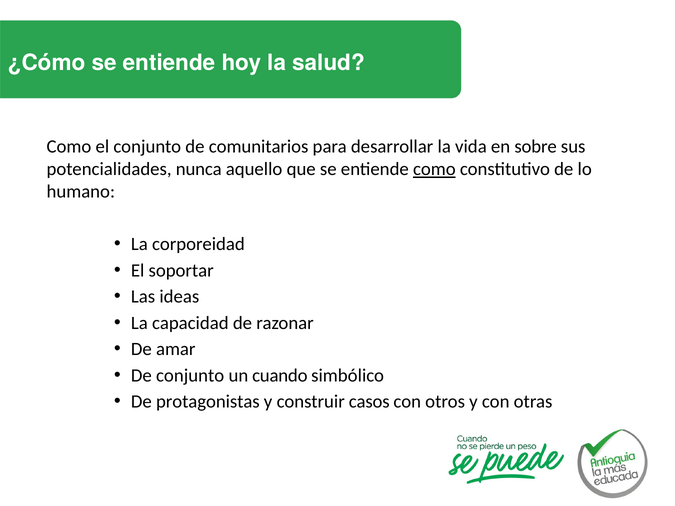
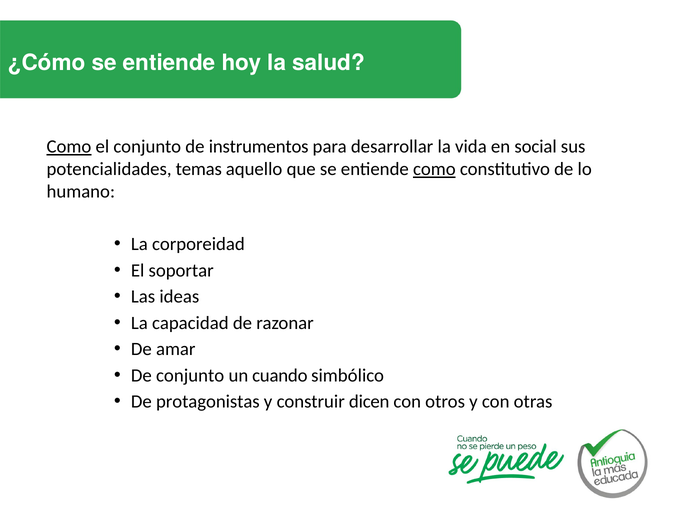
Como underline: none -> present (69, 147)
comunitarios: comunitarios -> instrumentos (259, 147)
sobre: sobre -> social (536, 147)
nunca: nunca -> temas (199, 169)
casos: casos -> dicen (369, 402)
